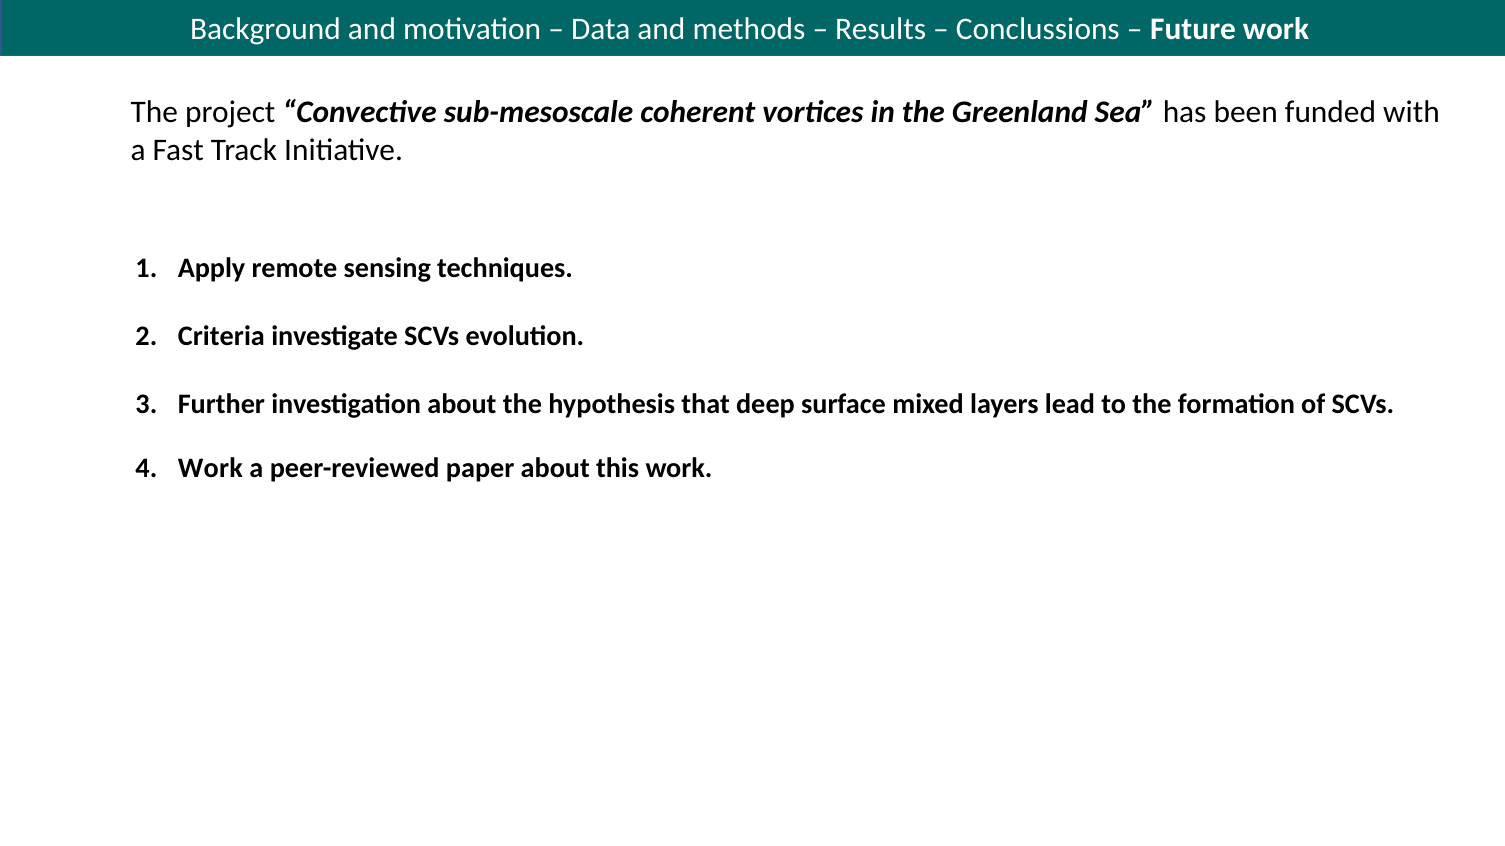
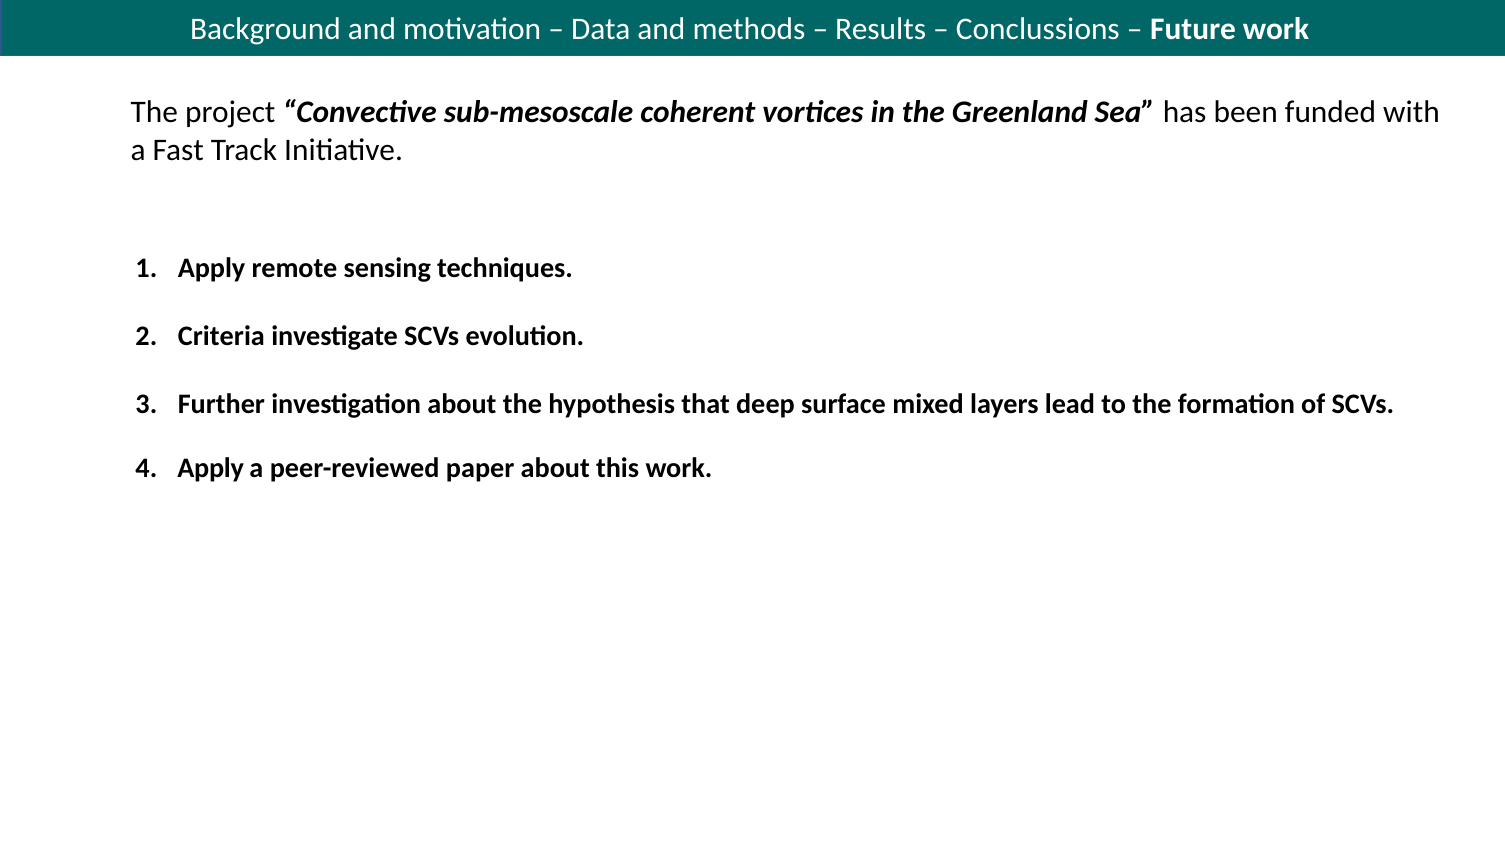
Work: Work -> Apply (211, 468)
